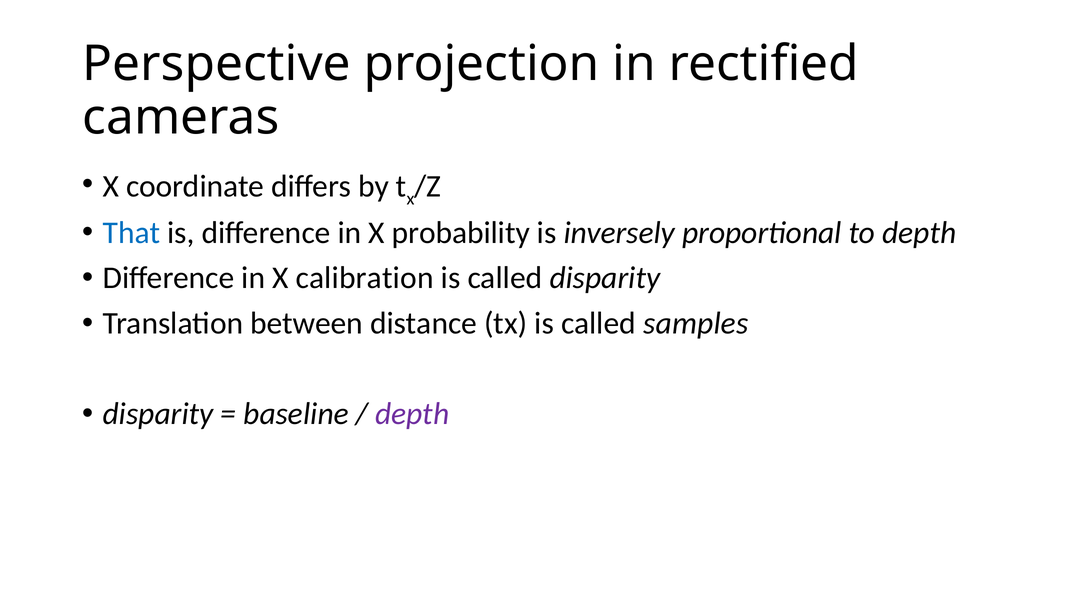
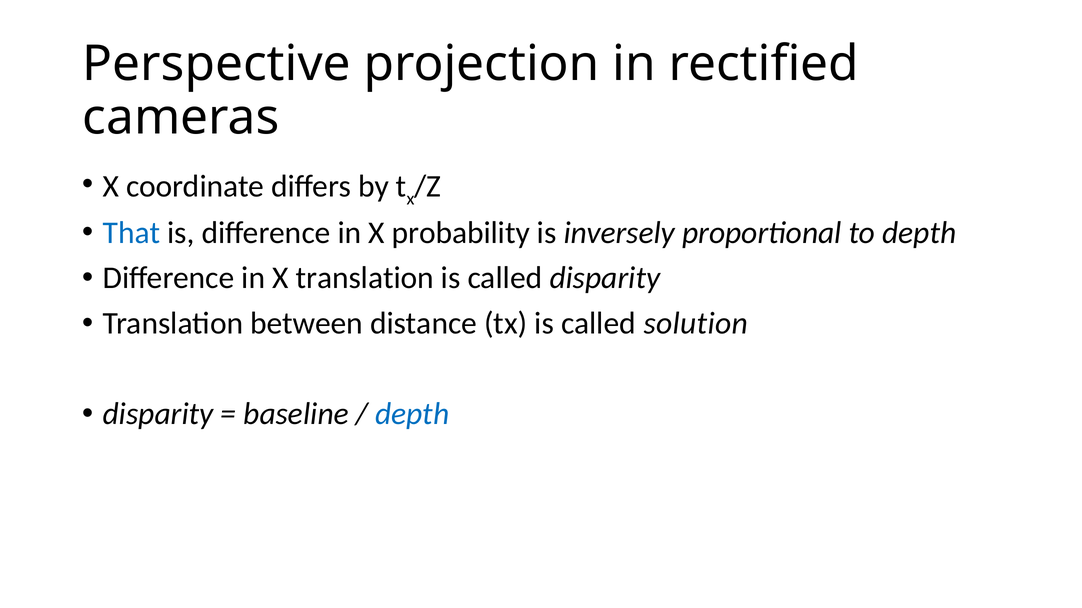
X calibration: calibration -> translation (365, 278)
samples: samples -> solution (696, 324)
depth colour: purple -> blue (412, 414)
